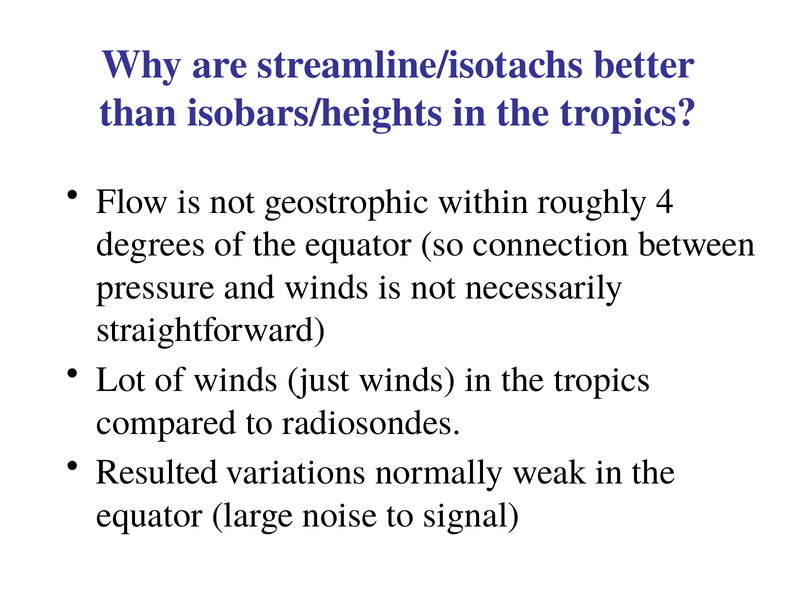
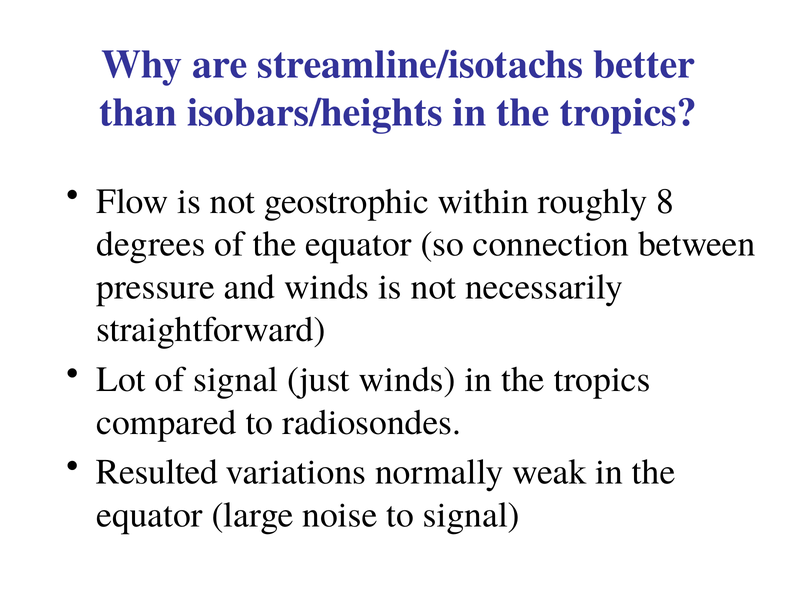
4: 4 -> 8 (665, 201)
of winds: winds -> signal (236, 379)
